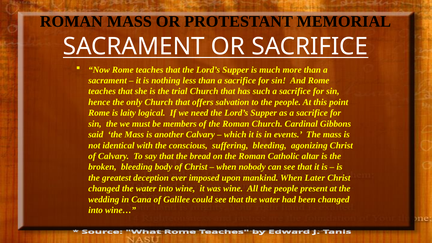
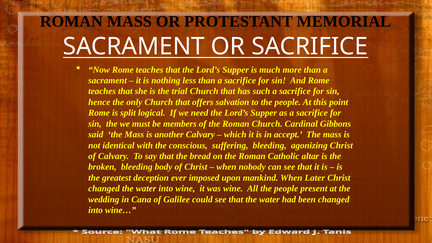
laity: laity -> split (128, 113)
events: events -> accept (288, 135)
